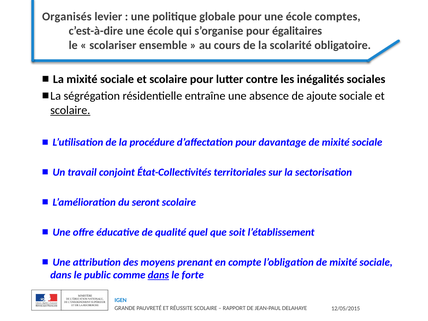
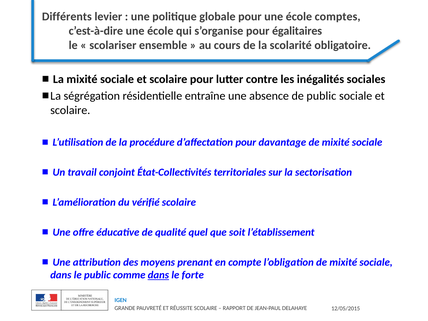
Organisés: Organisés -> Différents (67, 17)
de ajoute: ajoute -> public (321, 96)
scolaire underline: present -> none (70, 110)
seront: seront -> vérifié (146, 202)
